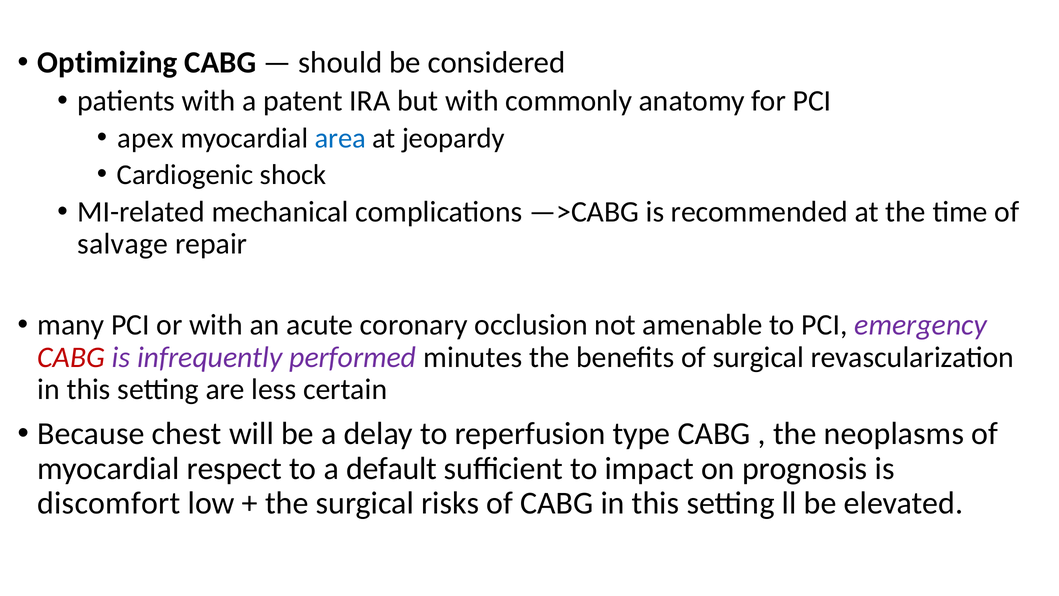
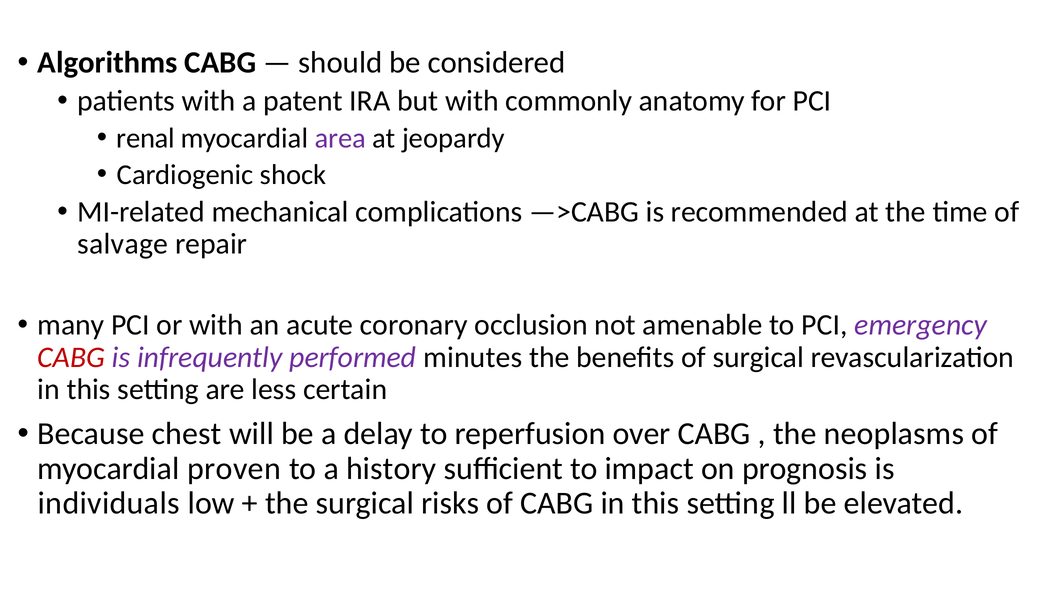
Optimizing: Optimizing -> Algorithms (107, 63)
apex: apex -> renal (146, 138)
area colour: blue -> purple (340, 138)
type: type -> over (642, 434)
respect: respect -> proven (234, 468)
default: default -> history (391, 468)
discomfort: discomfort -> individuals (109, 503)
